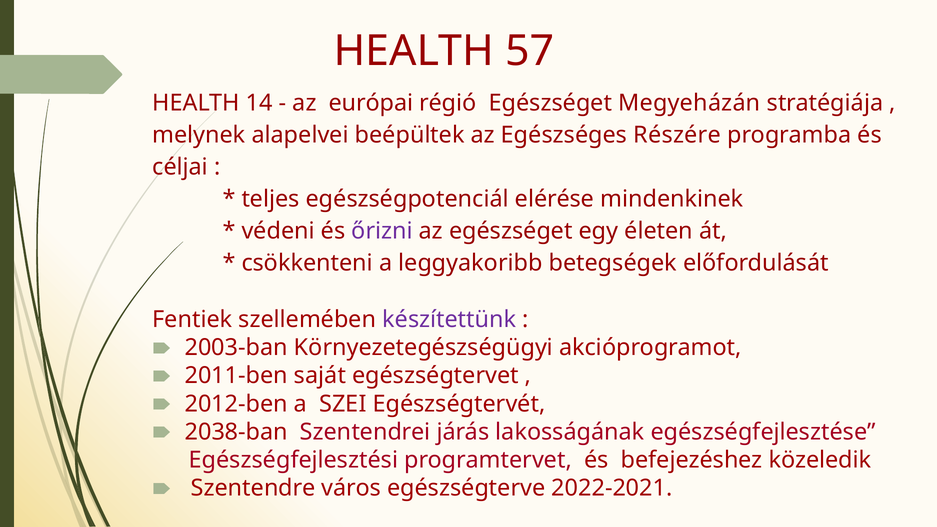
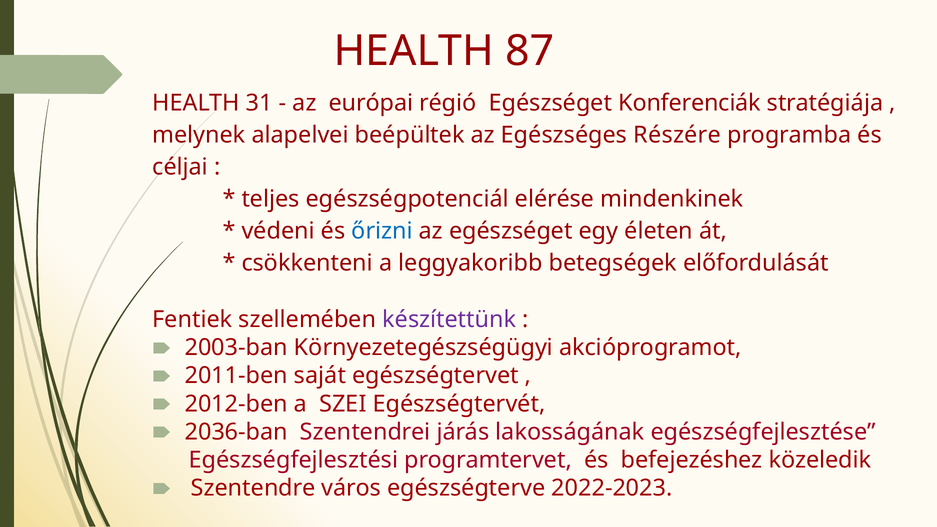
57: 57 -> 87 (530, 51)
14: 14 -> 31 (259, 103)
Megyeházán: Megyeházán -> Konferenciák (690, 103)
őrizni colour: purple -> blue (382, 231)
2038-ban: 2038-ban -> 2036-ban (236, 432)
2022-2021: 2022-2021 -> 2022-2023 (612, 488)
